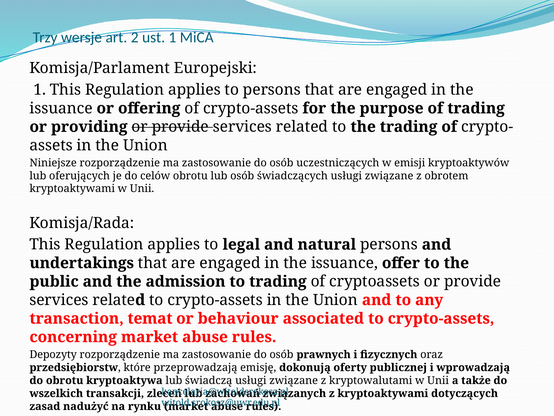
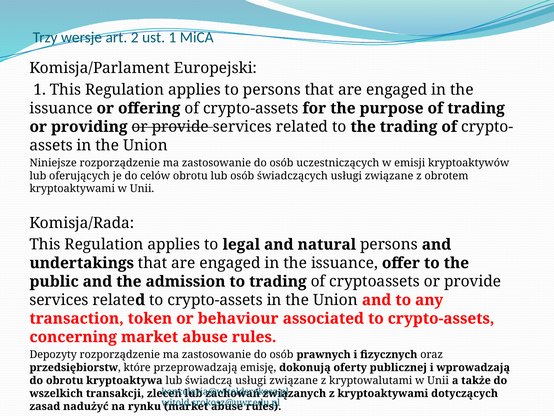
temat: temat -> token (150, 318)
